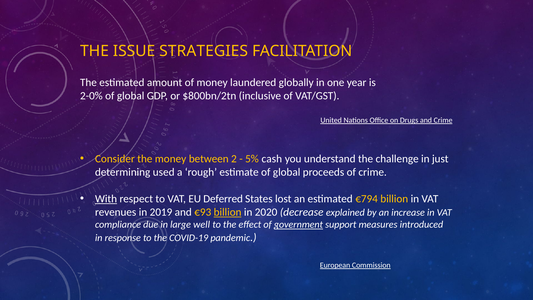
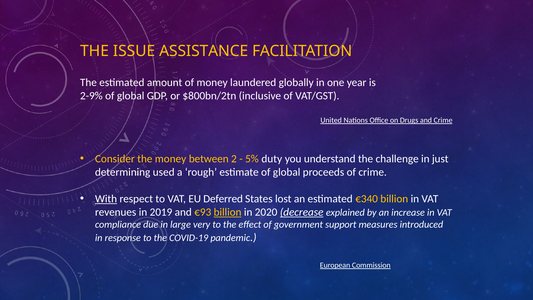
STRATEGIES: STRATEGIES -> ASSISTANCE (204, 51)
2-0%: 2-0% -> 2-9% (91, 96)
cash: cash -> duty (272, 159)
€794: €794 -> €340 (367, 199)
decrease underline: none -> present (302, 212)
well: well -> very (202, 225)
government underline: present -> none (298, 225)
